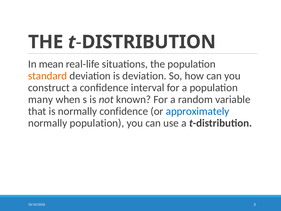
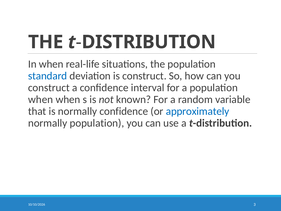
In mean: mean -> when (51, 64)
standard colour: orange -> blue (48, 76)
is deviation: deviation -> construct (144, 76)
many: many -> when (41, 99)
